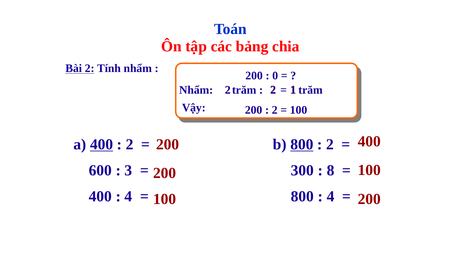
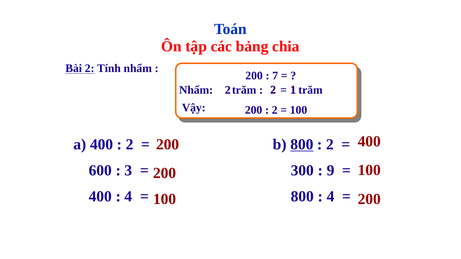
0: 0 -> 7 (275, 76)
400 underline: present -> none (102, 145)
8: 8 -> 9 (331, 171)
